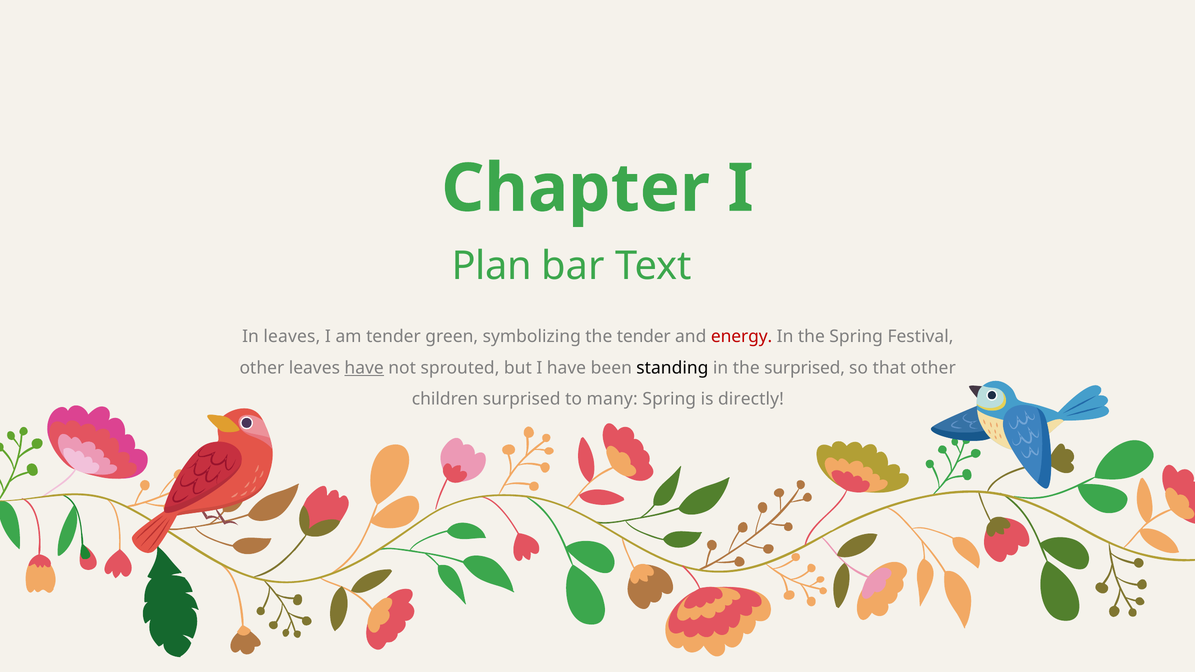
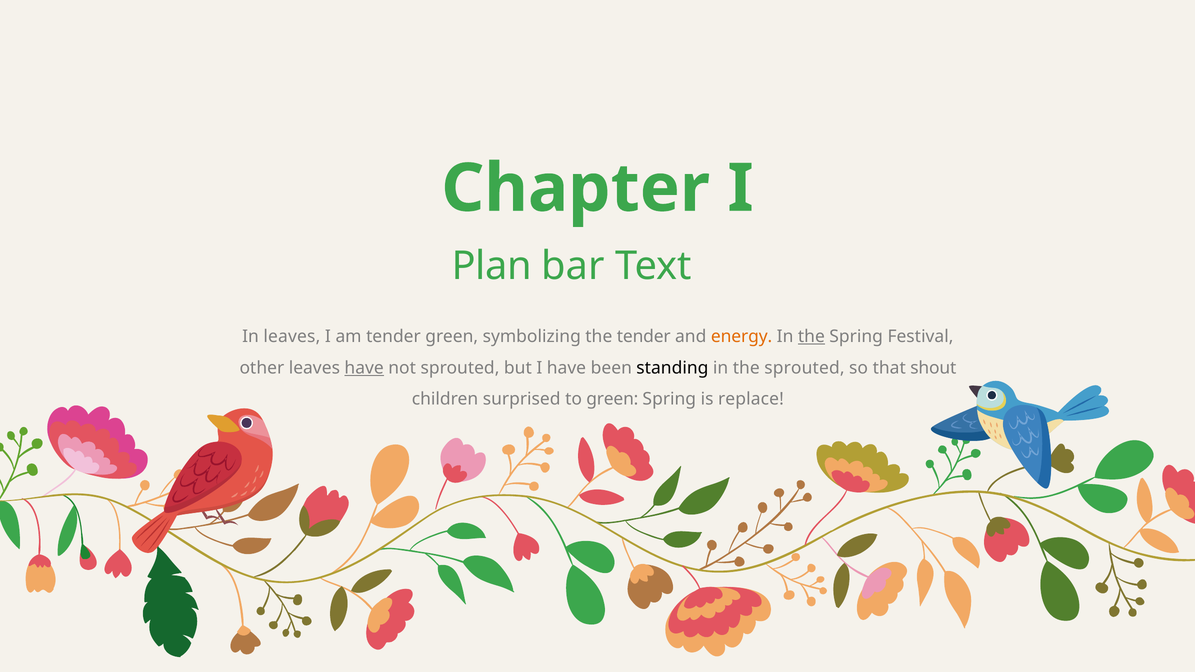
energy colour: red -> orange (742, 337)
the underline: none -> present (811, 337)
the surprised: surprised -> sprouted (804, 368)
that other: other -> shout (933, 368)
to many: many -> green (612, 399)
directly: directly -> replace (751, 399)
